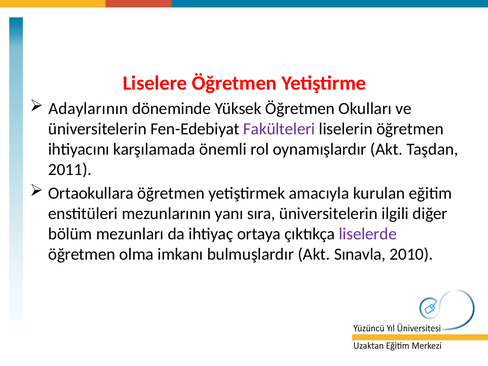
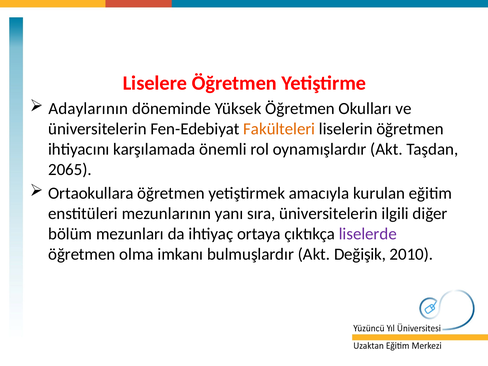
Fakülteleri colour: purple -> orange (279, 129)
2011: 2011 -> 2065 (70, 169)
Sınavla: Sınavla -> Değişik (360, 254)
